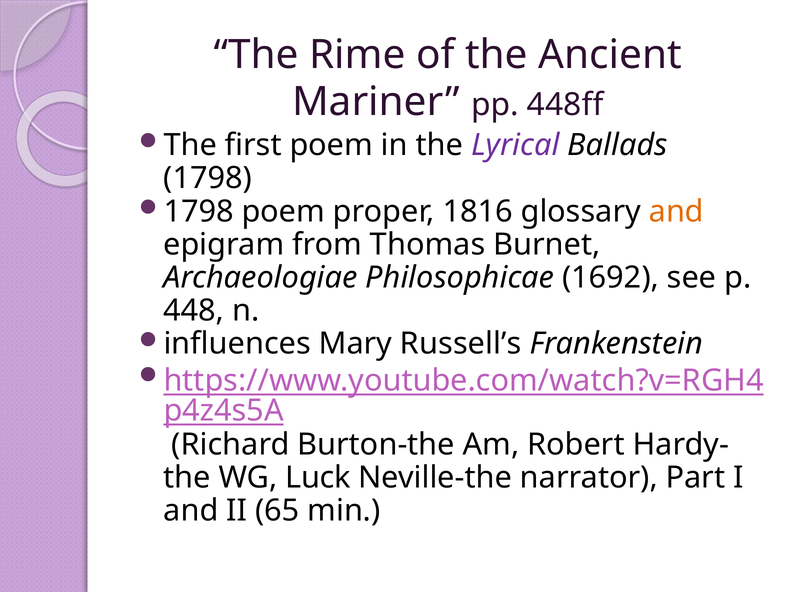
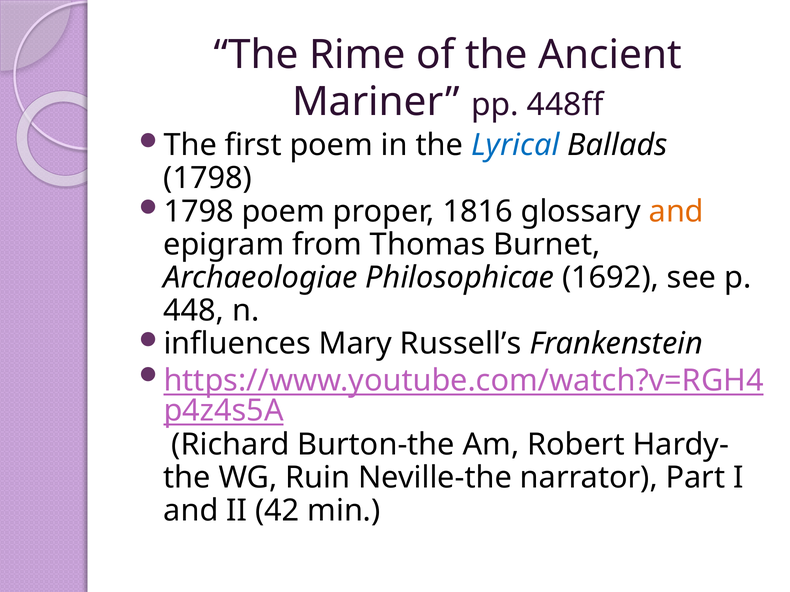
Lyrical colour: purple -> blue (515, 145)
Luck: Luck -> Ruin (318, 478)
65: 65 -> 42 (277, 511)
